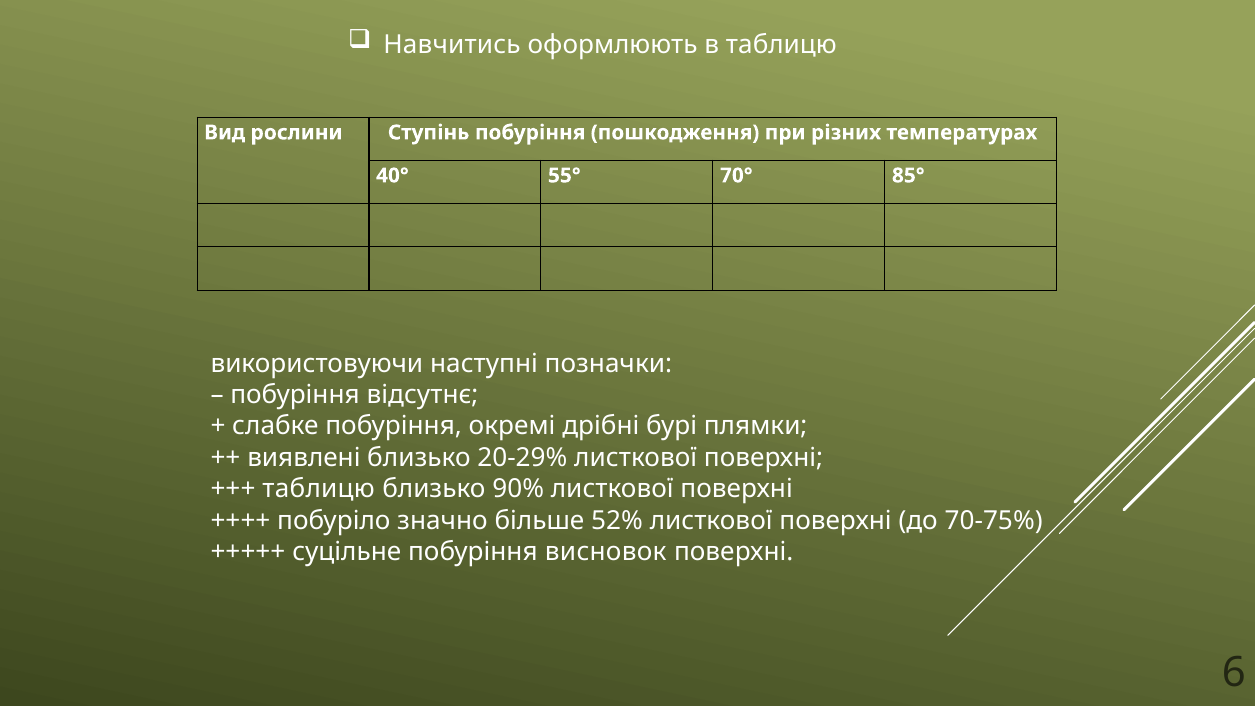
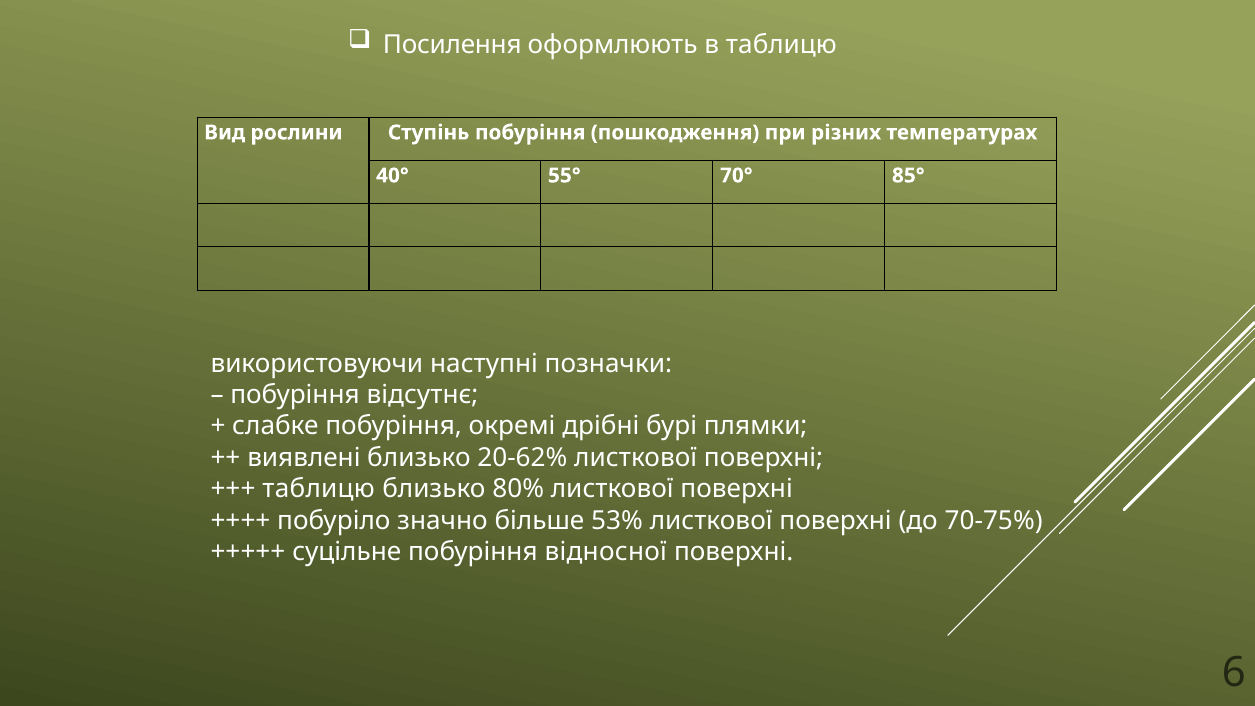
Навчитись: Навчитись -> Посилення (452, 44)
20-29%: 20-29% -> 20-62% (522, 458)
90%: 90% -> 80% (518, 489)
52%: 52% -> 53% (617, 520)
висновок: висновок -> відносної (606, 552)
